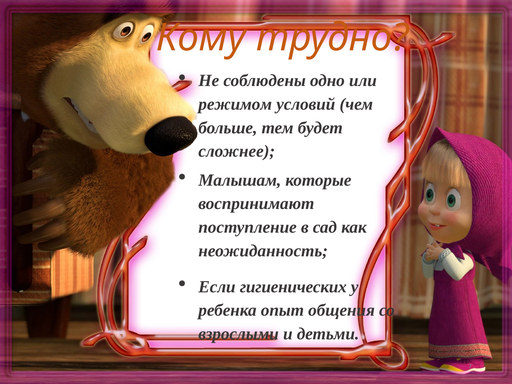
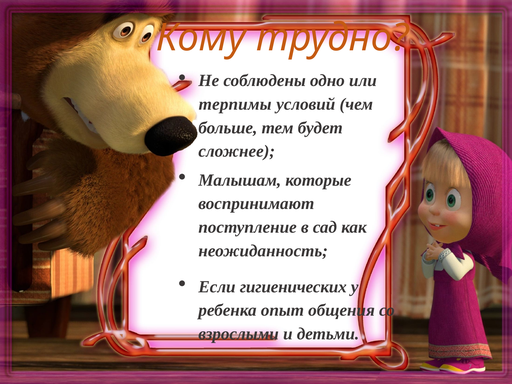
режимом: режимом -> терпимы (235, 104)
